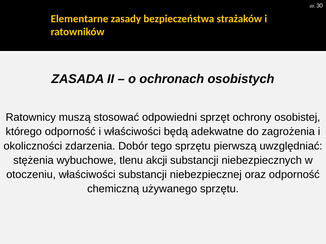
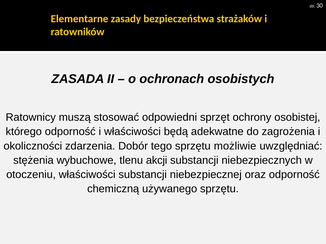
pierwszą: pierwszą -> możliwie (235, 146)
